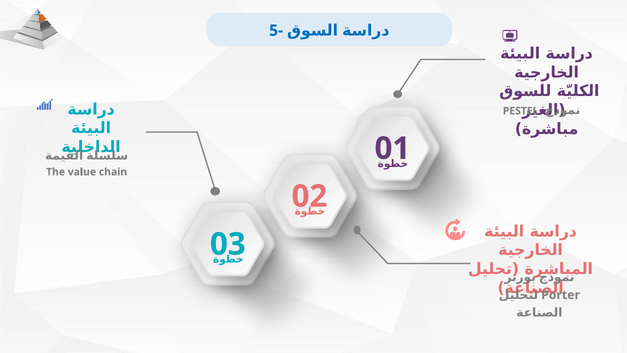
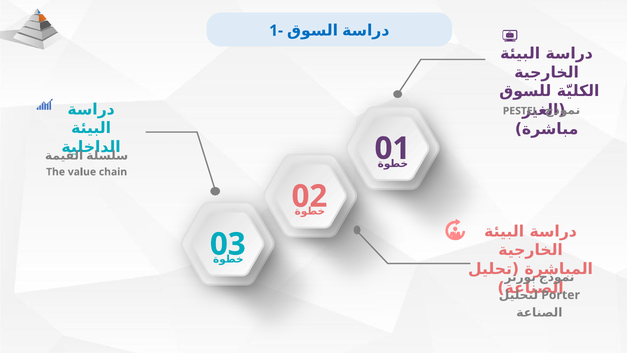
5-: 5- -> 1- (276, 31)
